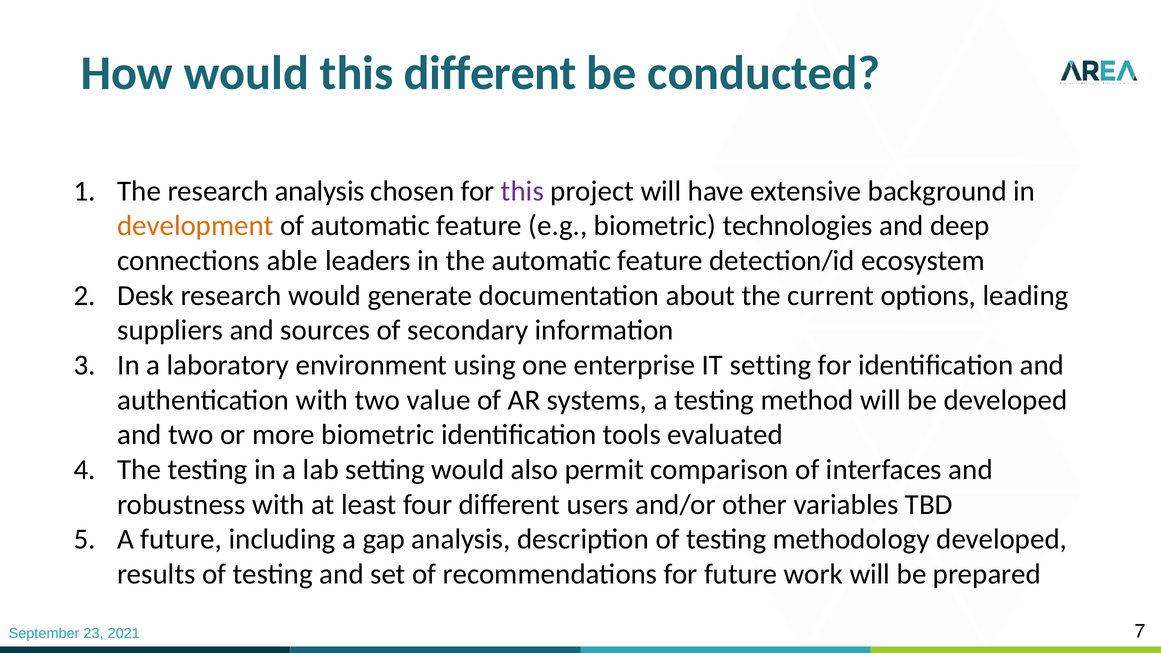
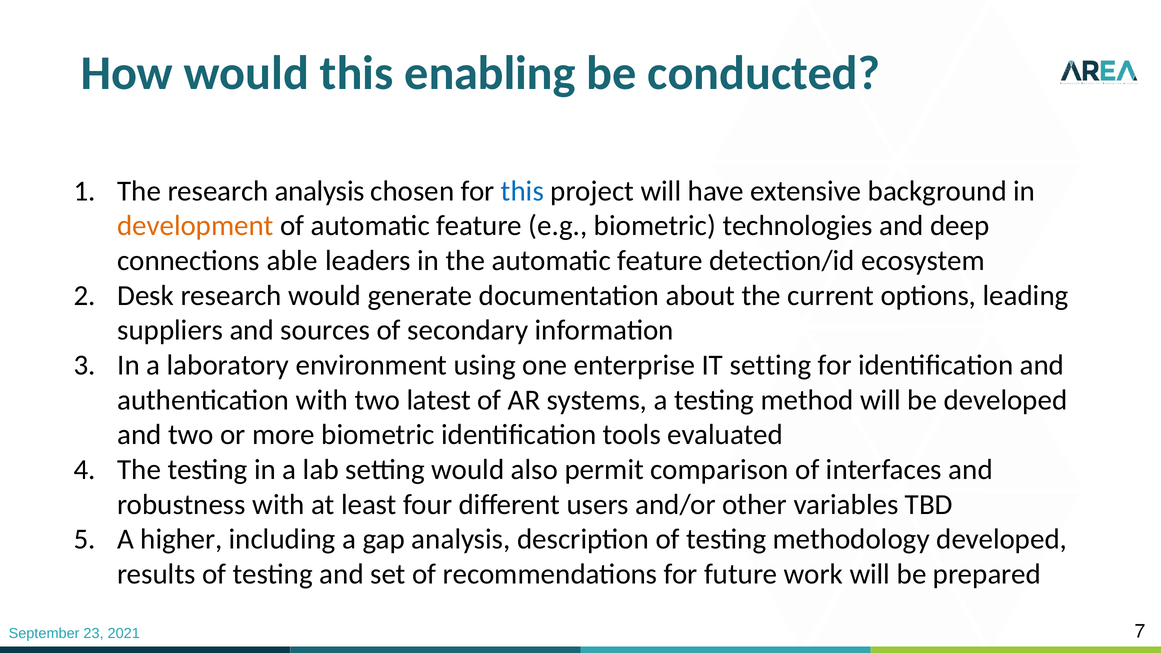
this different: different -> enabling (490, 73)
this colour: purple -> blue (522, 191)
value: value -> latest (439, 400)
A future: future -> higher (181, 539)
